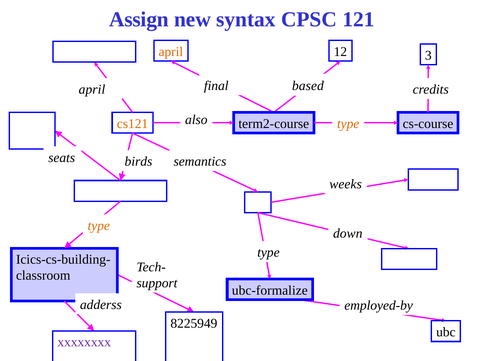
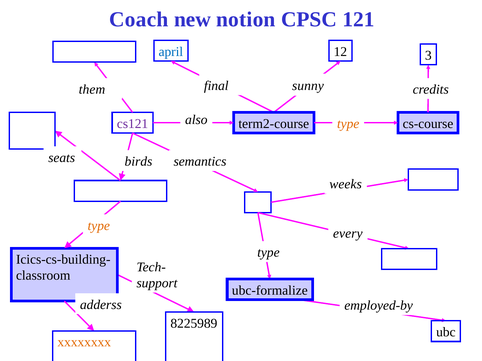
Assign: Assign -> Coach (139, 20)
syntax: syntax -> notion (246, 20)
april colour: orange -> blue (171, 52)
based: based -> sunny (308, 86)
april: april -> them (92, 90)
cs121 colour: orange -> purple (133, 124)
down: down -> every (348, 234)
8225949: 8225949 -> 8225989 (194, 324)
xxxxxxxx colour: purple -> orange (84, 343)
